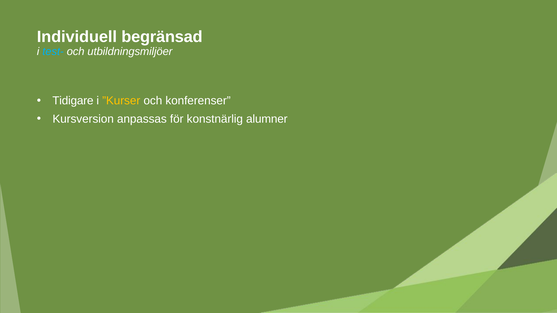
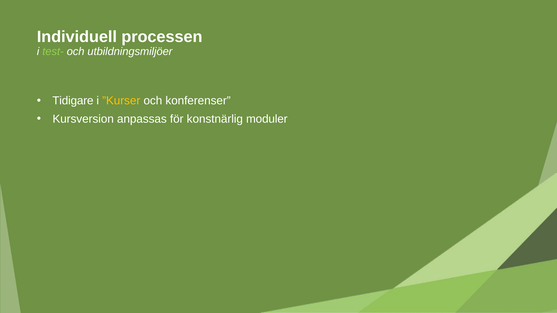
begränsad: begränsad -> processen (162, 37)
test- colour: light blue -> light green (53, 52)
alumner: alumner -> moduler (267, 119)
